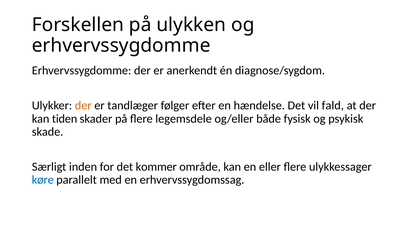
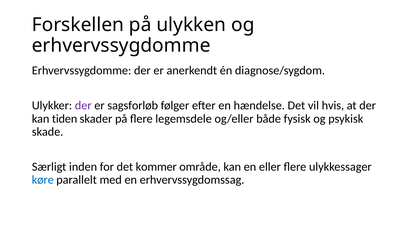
der colour: orange -> purple (83, 106)
tandlæger: tandlæger -> sagsforløb (133, 106)
fald: fald -> hvis (333, 106)
